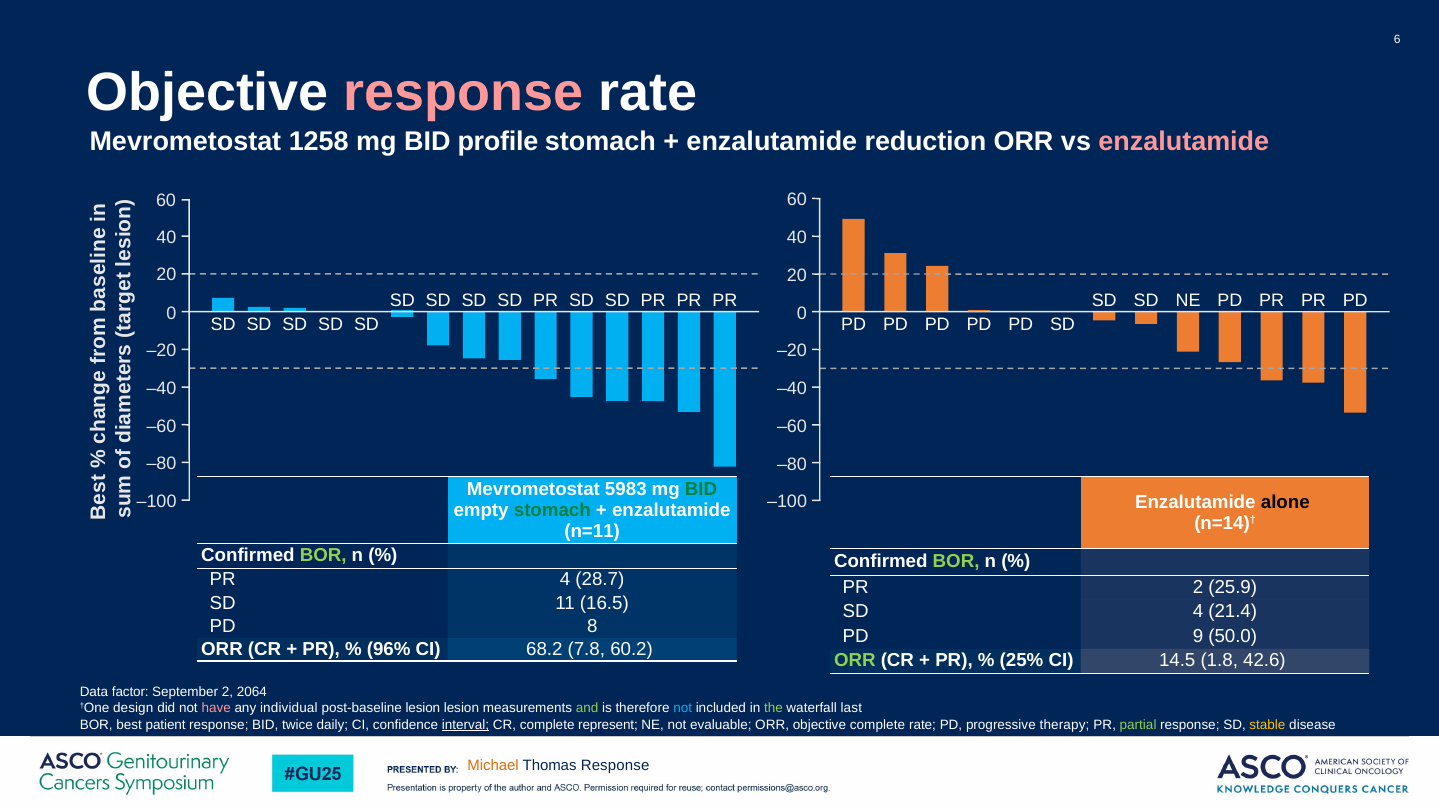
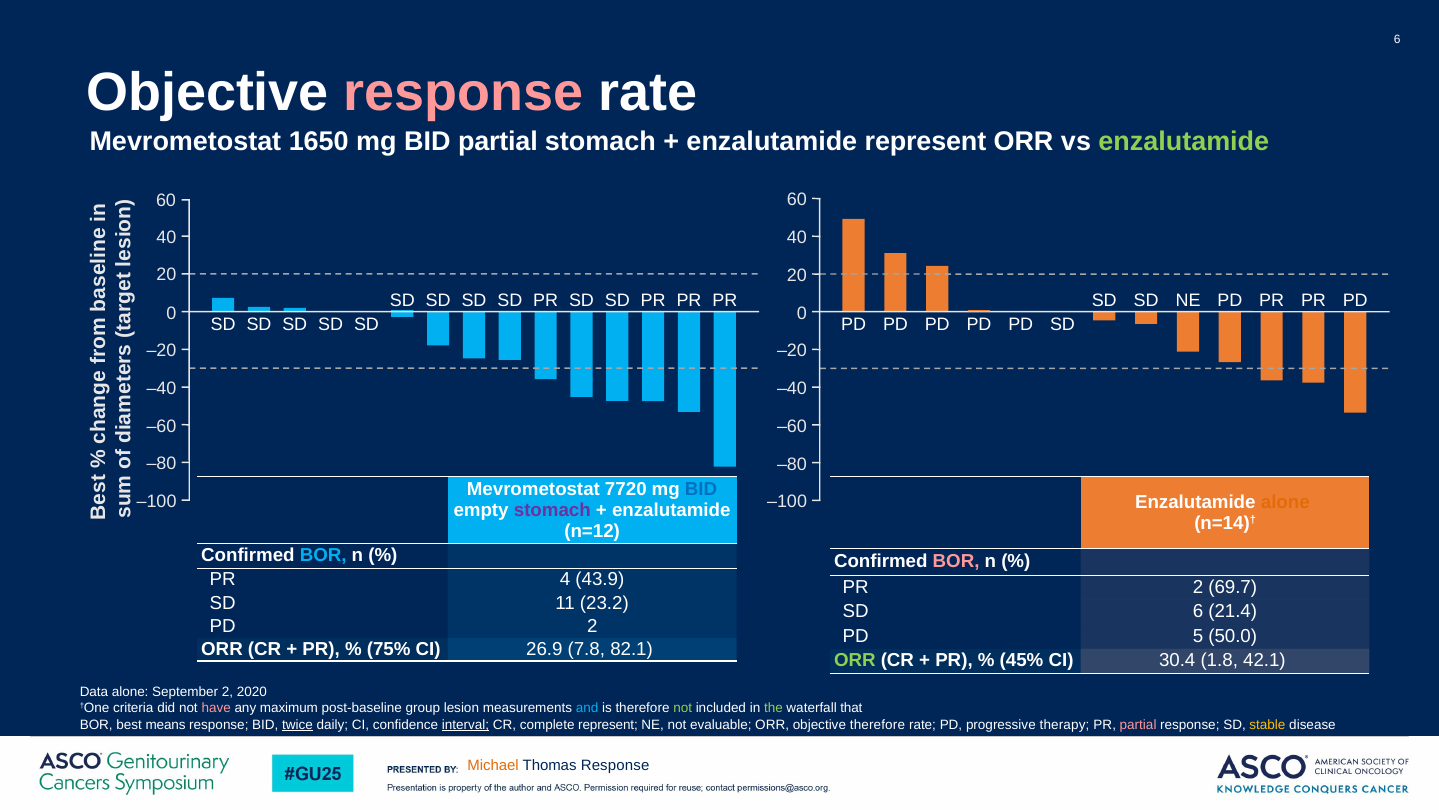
1258: 1258 -> 1650 (319, 141)
BID profile: profile -> partial (498, 141)
enzalutamide reduction: reduction -> represent (925, 141)
enzalutamide colour: pink -> light green (1184, 141)
5983: 5983 -> 7720 (626, 489)
BID colour: green -> blue (701, 489)
alone colour: black -> orange (1285, 502)
stomach colour: green -> purple (552, 510)
n=11: n=11 -> n=12 (592, 531)
BOR colour: light green -> light blue (323, 555)
BOR colour: light green -> pink (956, 561)
28.7: 28.7 -> 43.9 (600, 579)
25.9: 25.9 -> 69.7 (1233, 587)
16.5: 16.5 -> 23.2 (604, 602)
SD 4: 4 -> 6 (1198, 611)
PD 8: 8 -> 2 (592, 625)
9: 9 -> 5 (1198, 636)
96%: 96% -> 75% (389, 649)
68.2: 68.2 -> 26.9 (544, 649)
60.2: 60.2 -> 82.1 (632, 649)
25%: 25% -> 45% (1022, 660)
14.5: 14.5 -> 30.4 (1177, 660)
42.6: 42.6 -> 42.1 (1264, 660)
Data factor: factor -> alone (130, 692)
2064: 2064 -> 2020 (252, 692)
design: design -> criteria (133, 708)
individual: individual -> maximum (289, 708)
post-baseline lesion: lesion -> group (423, 708)
and colour: light green -> light blue (587, 708)
not colour: light blue -> light green (683, 708)
last: last -> that (851, 708)
patient: patient -> means (166, 724)
twice underline: none -> present (298, 724)
objective complete: complete -> therefore (877, 724)
partial colour: light green -> pink (1138, 724)
